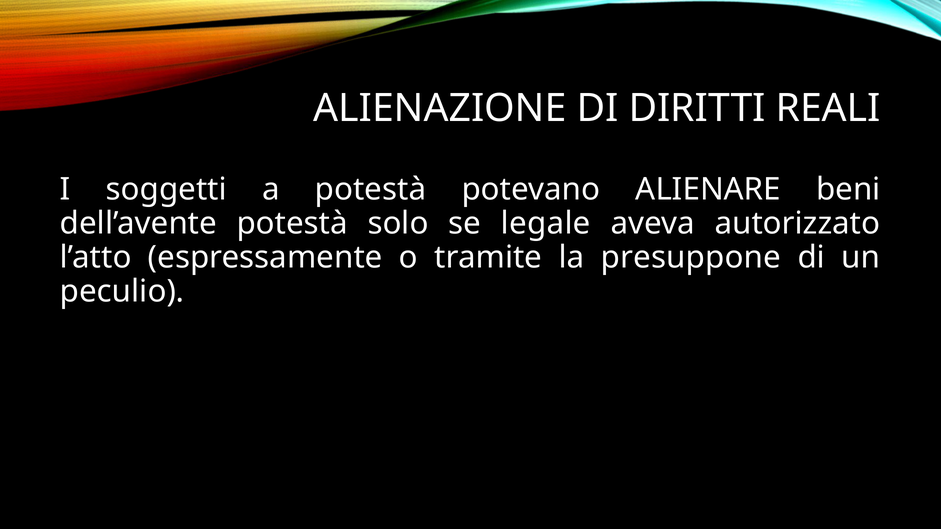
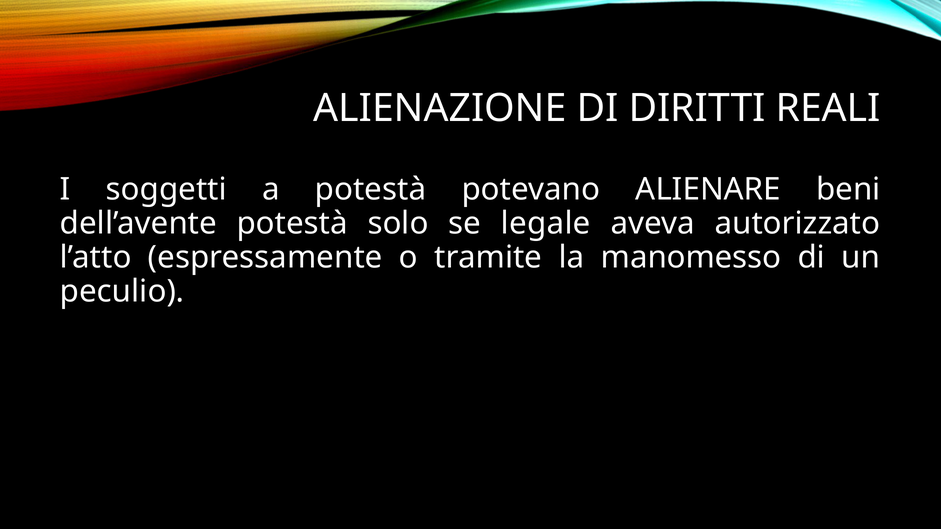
presuppone: presuppone -> manomesso (691, 257)
